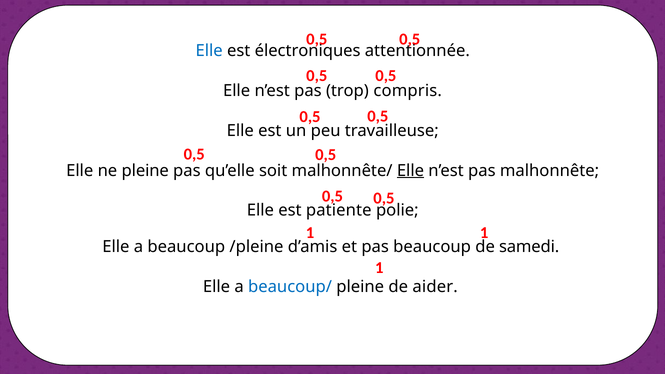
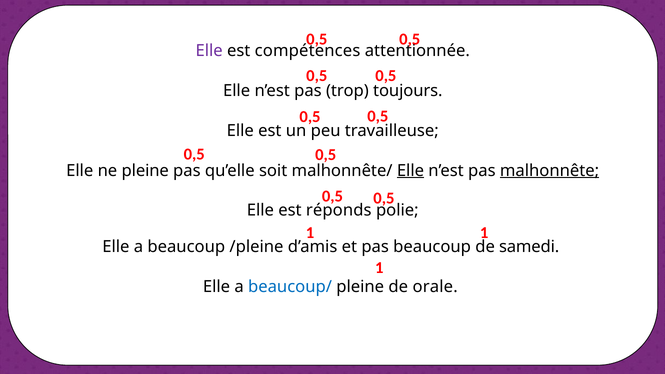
Elle colour: blue -> purple (209, 51)
électroniques: électroniques -> compétences (308, 51)
compris: compris -> toujours (408, 91)
malhonnête underline: none -> present (550, 171)
patiente: patiente -> réponds (339, 210)
aider: aider -> orale (435, 287)
